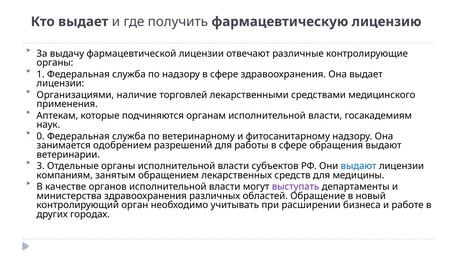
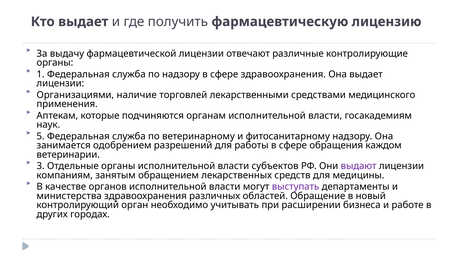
0: 0 -> 5 (41, 136)
обращения выдают: выдают -> каждом (384, 145)
выдают colour: blue -> purple (359, 166)
